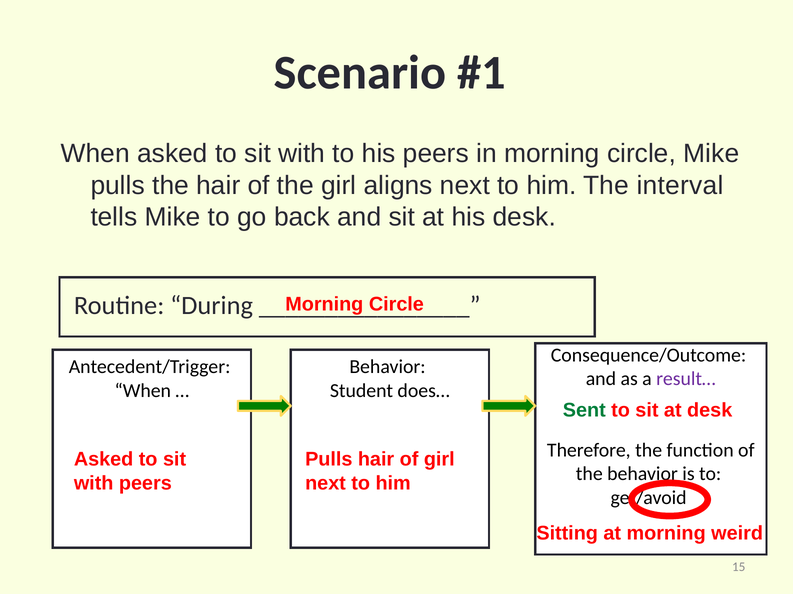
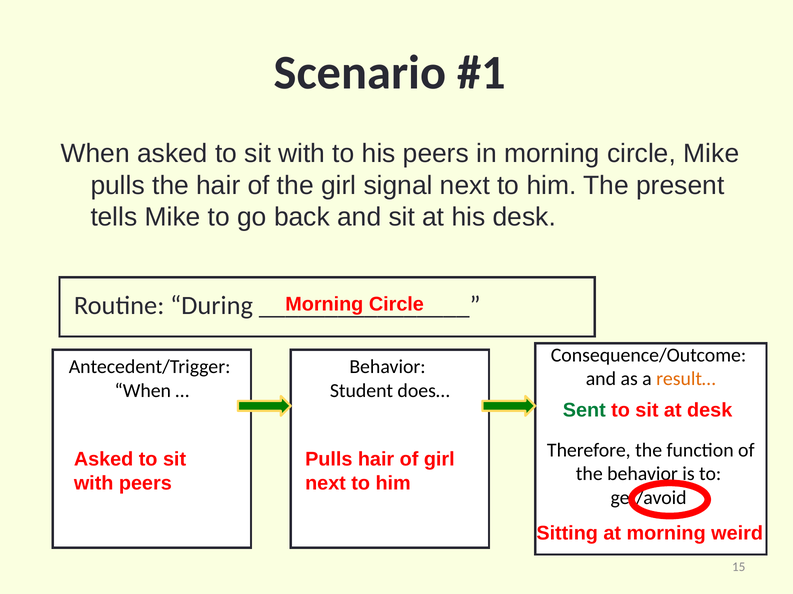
aligns: aligns -> signal (398, 186)
interval: interval -> present (680, 186)
result… colour: purple -> orange (686, 379)
